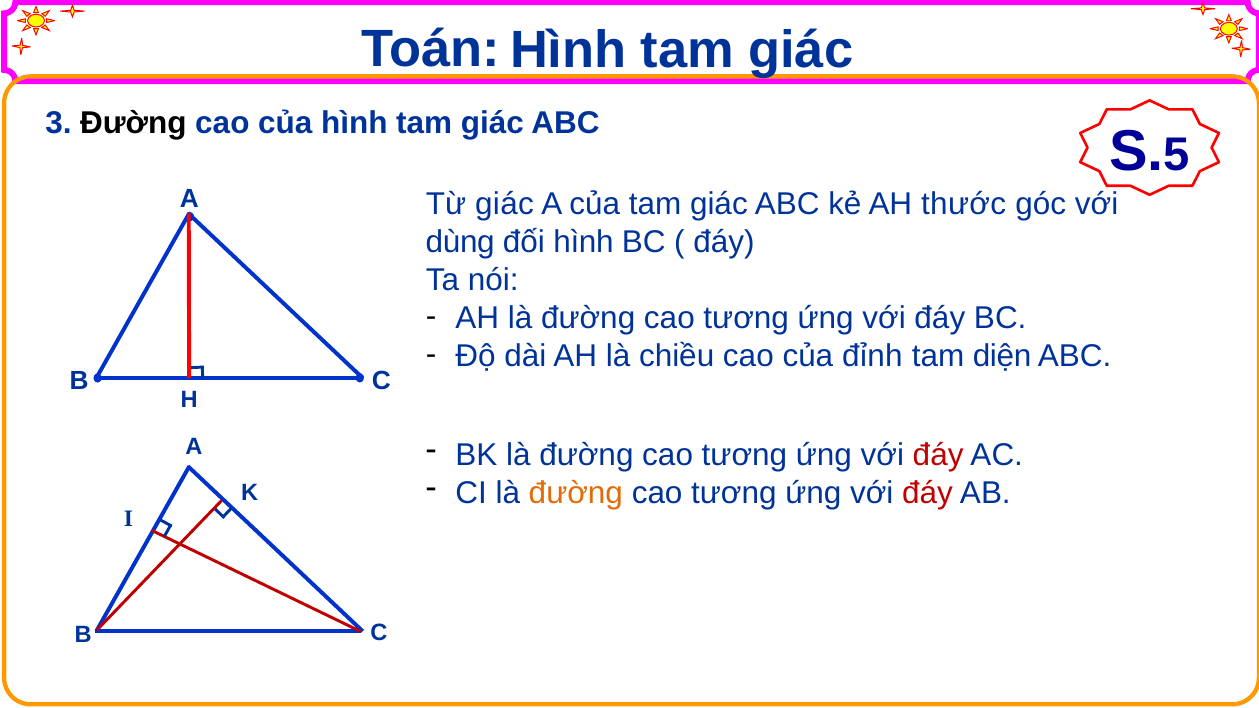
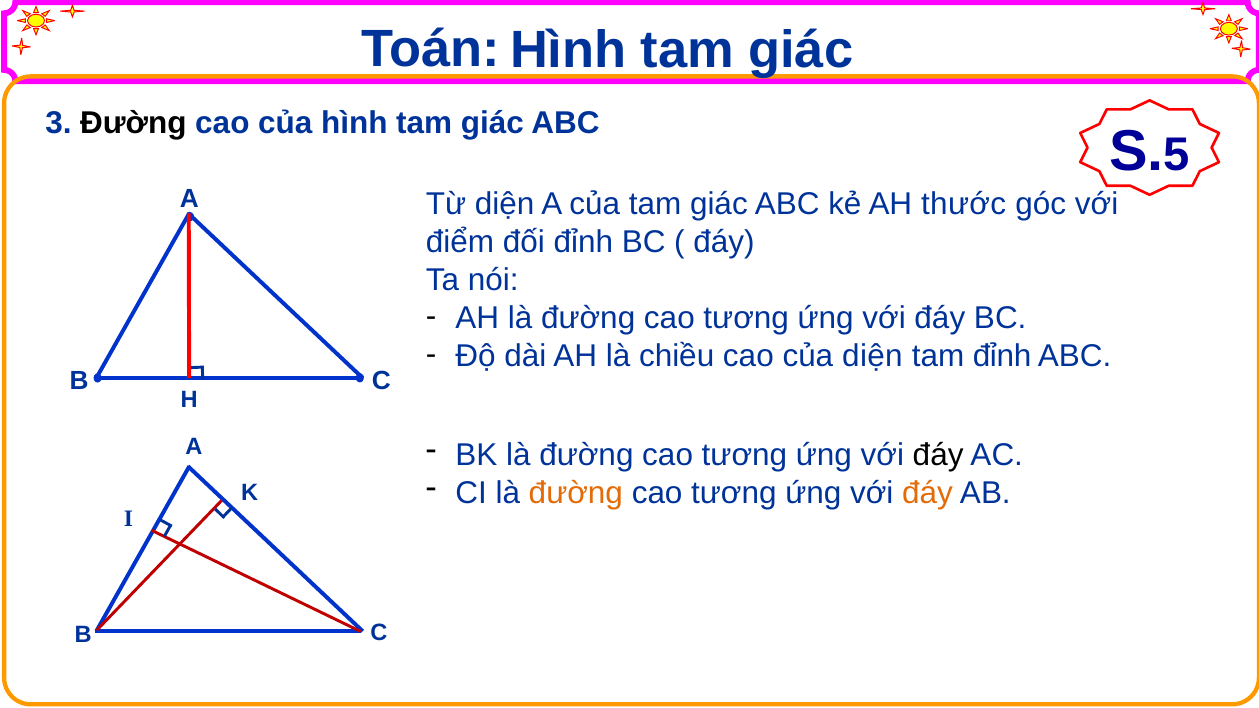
Từ giác: giác -> diện (505, 205)
dùng: dùng -> điểm (460, 242)
đối hình: hình -> đỉnh (583, 242)
của đỉnh: đỉnh -> diện (872, 356)
tam diện: diện -> đỉnh (1002, 356)
đáy colour: red -> black (938, 455)
đáy colour: red -> orange (928, 493)
